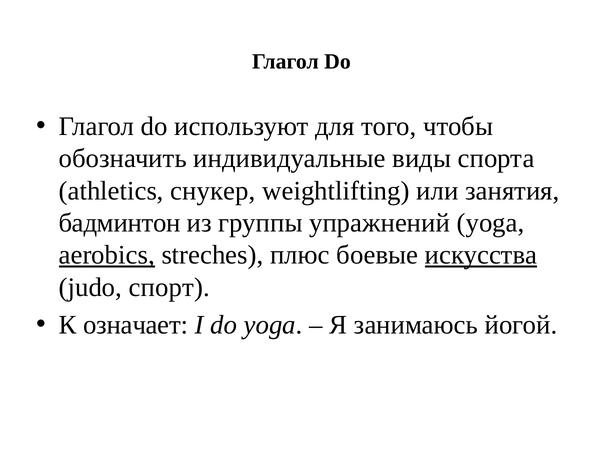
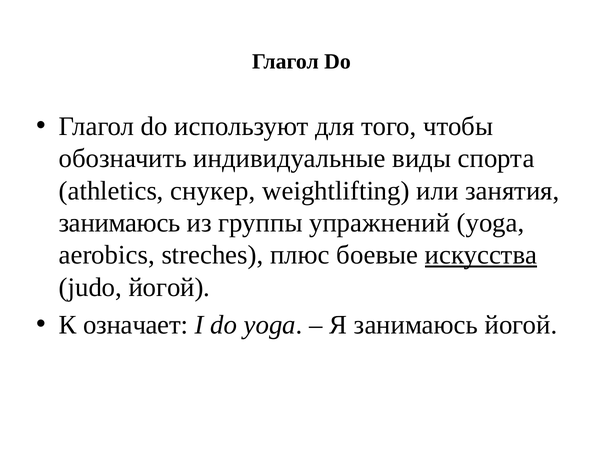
бадминтон: бадминтон -> занимаюсь (120, 223)
aerobics underline: present -> none (107, 255)
judo спорт: спорт -> йогой (169, 287)
